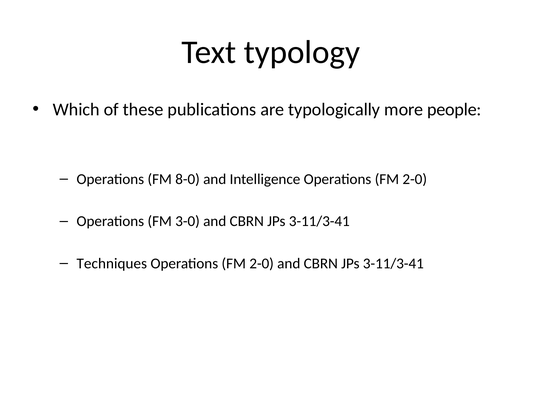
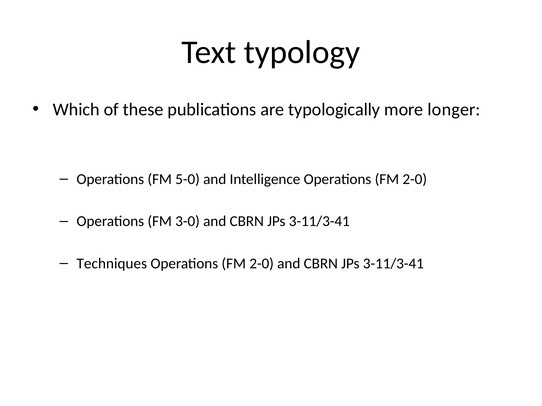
people: people -> longer (454, 110)
8-0: 8-0 -> 5-0 (188, 179)
